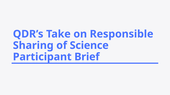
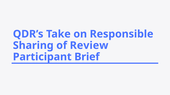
Science: Science -> Review (89, 46)
